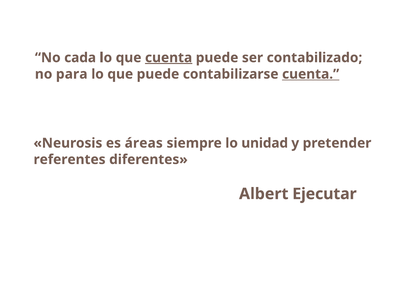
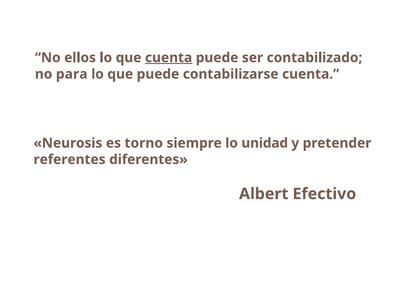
cada: cada -> ellos (80, 58)
cuenta underline: present -> none (311, 74)
áreas: áreas -> torno (144, 143)
Ejecutar: Ejecutar -> Efectivo (324, 194)
